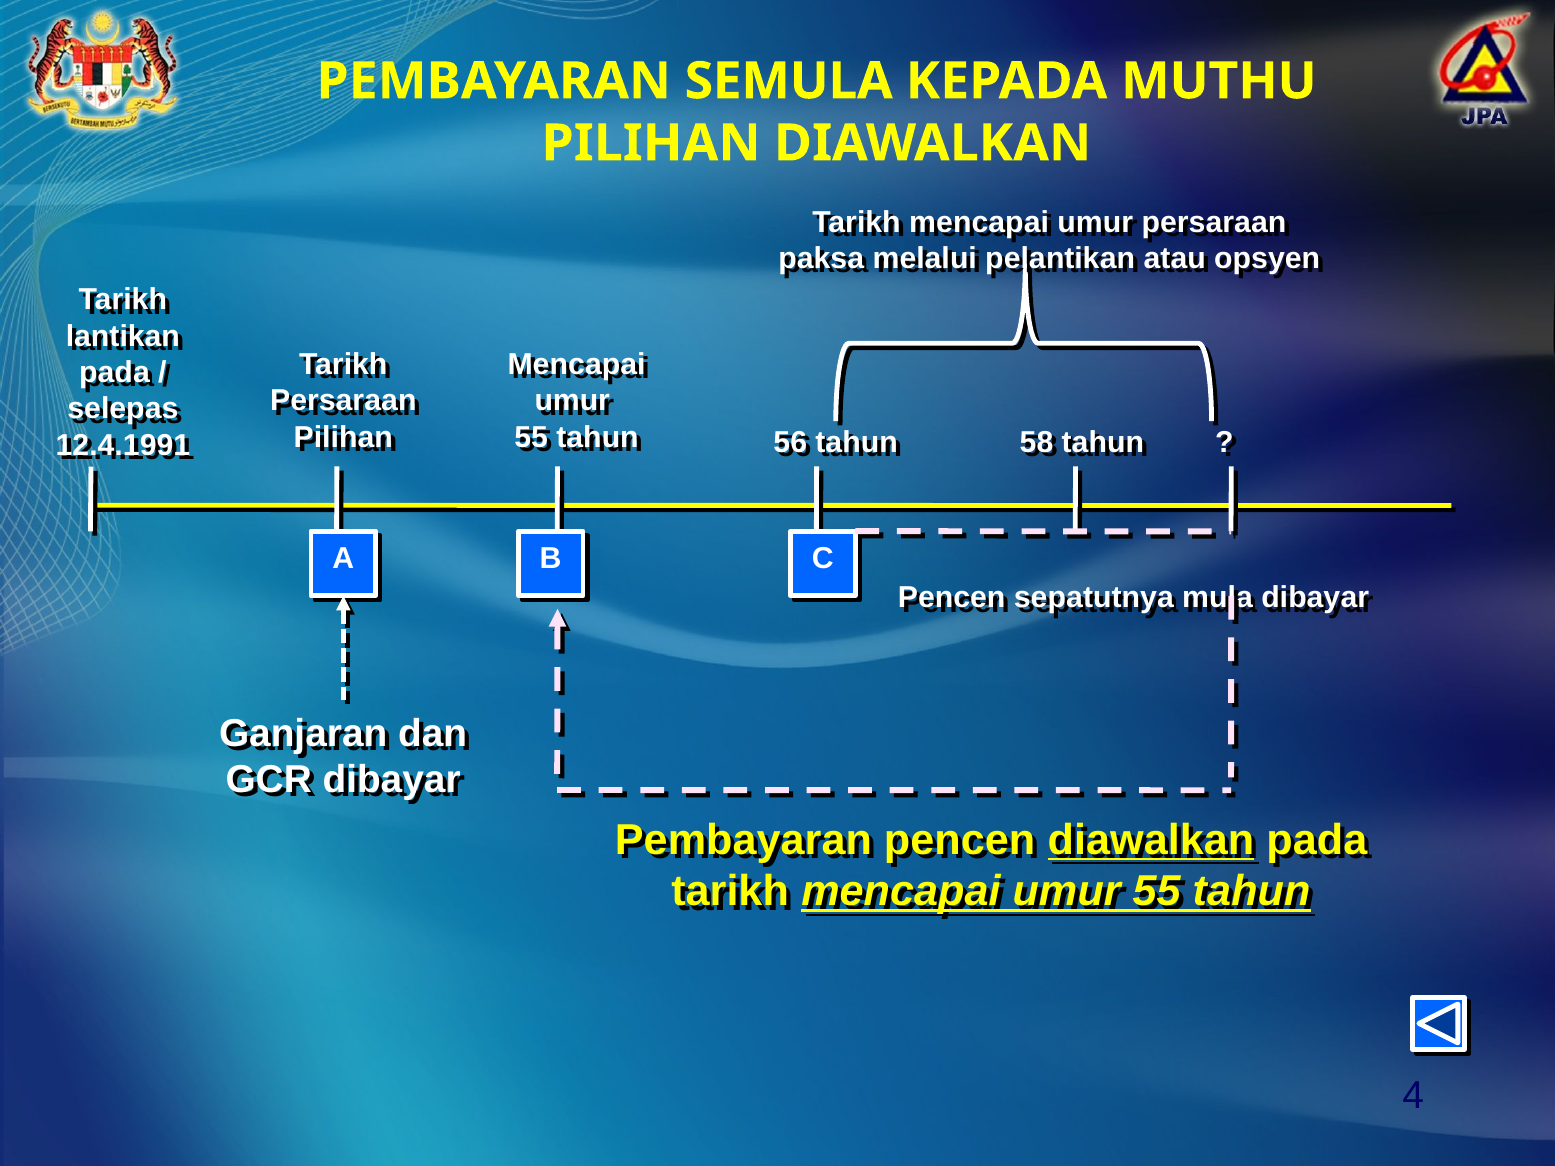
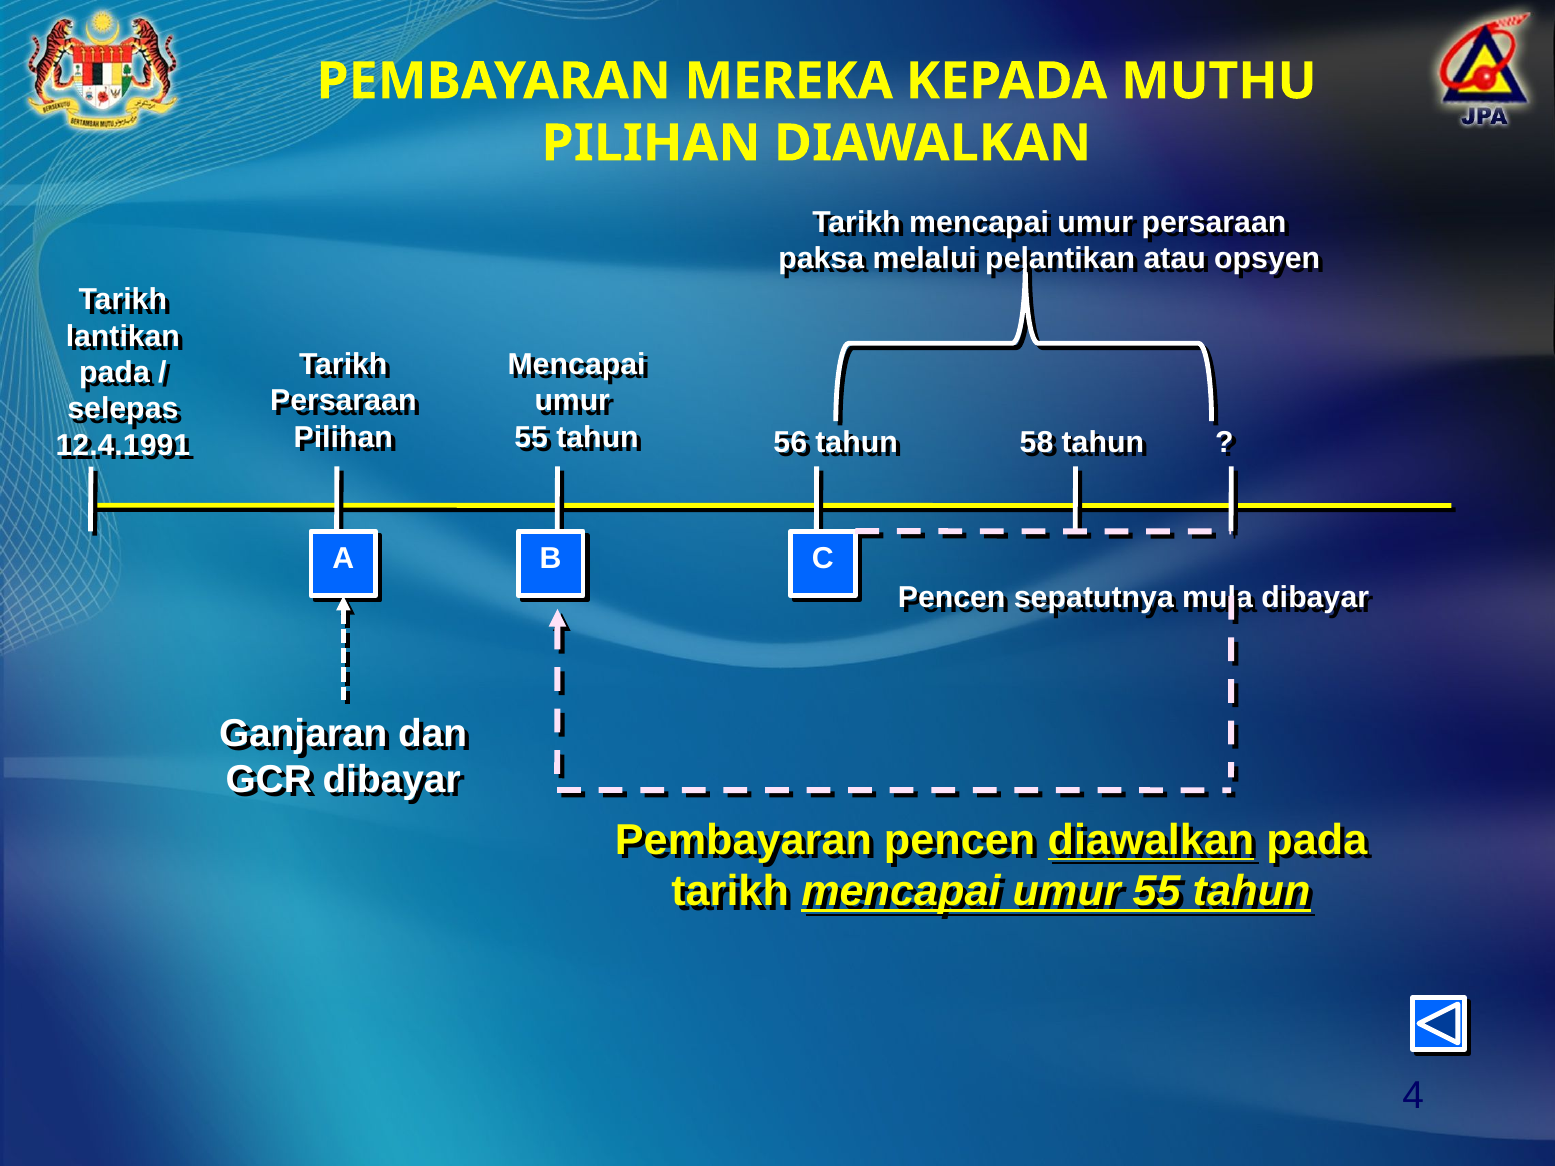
SEMULA: SEMULA -> MEREKA (789, 81)
